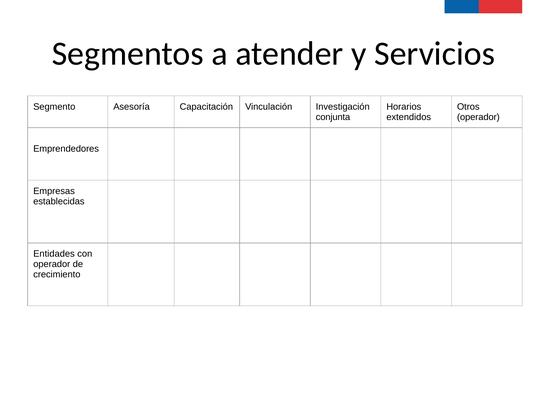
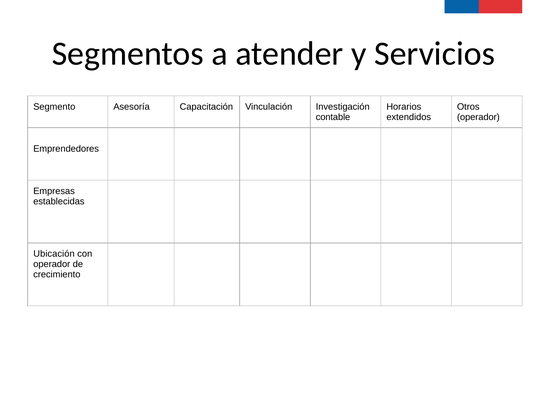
conjunta: conjunta -> contable (333, 117)
Entidades: Entidades -> Ubicación (54, 254)
